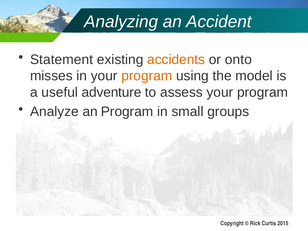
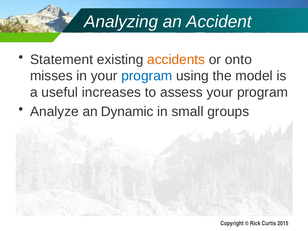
program colour: orange -> blue (147, 76)
adventure: adventure -> increases (111, 92)
an Program: Program -> Dynamic (127, 112)
